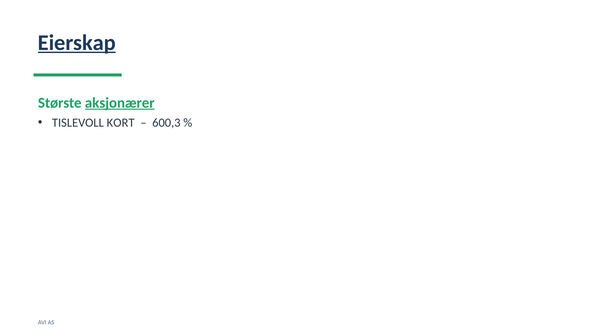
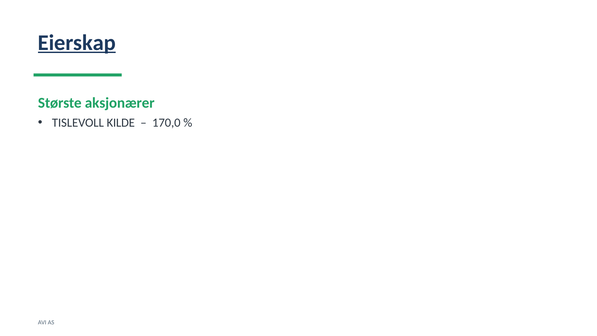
aksjonærer underline: present -> none (120, 103)
KORT: KORT -> KILDE (121, 123)
600,3: 600,3 -> 170,0 (166, 123)
